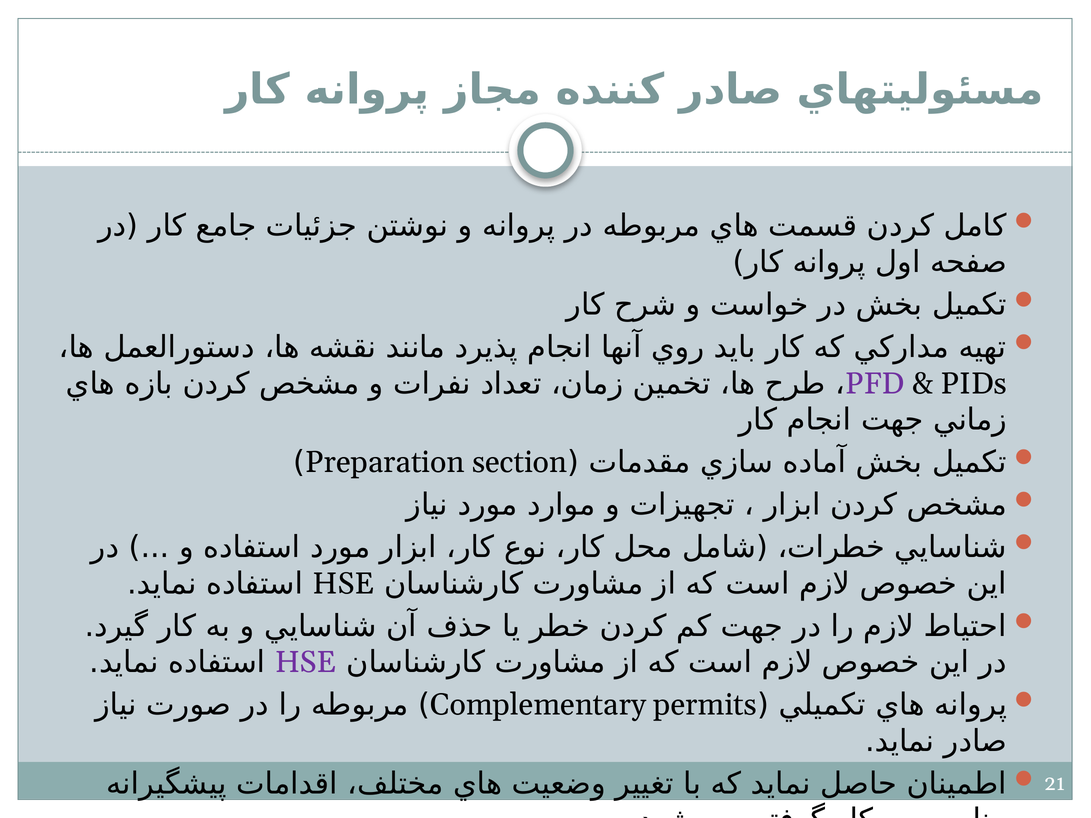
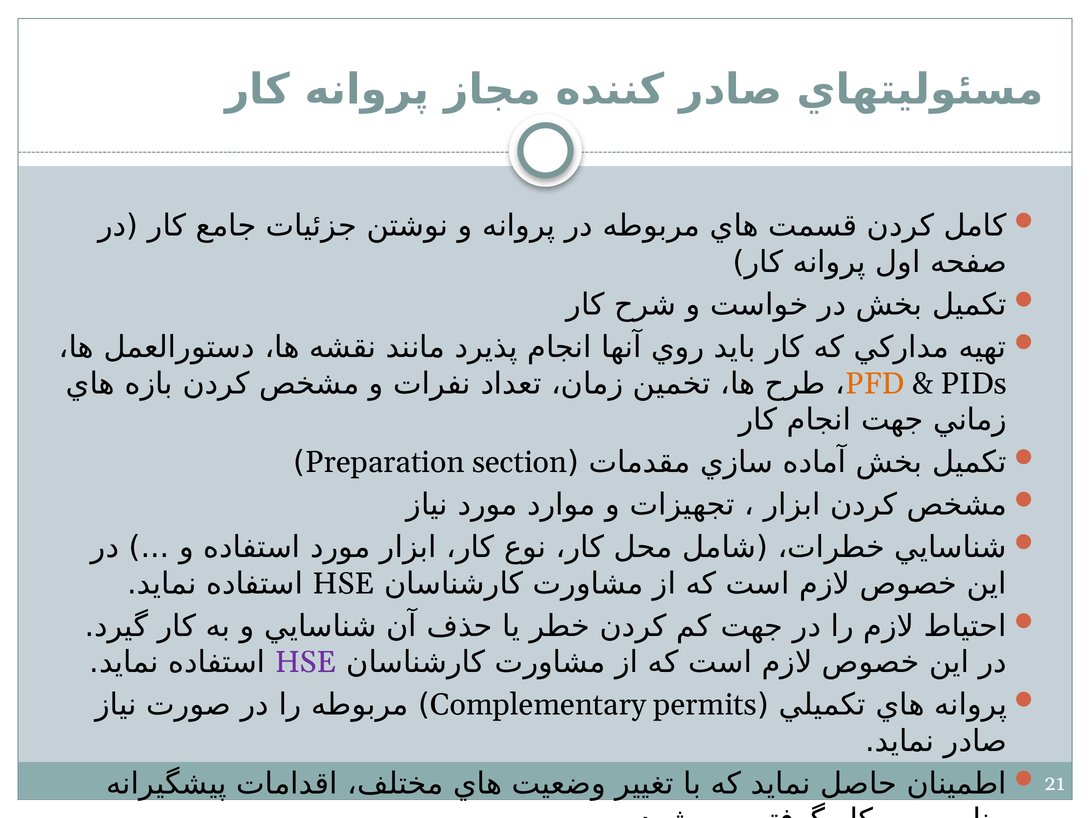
PFD colour: purple -> orange (875, 384)
